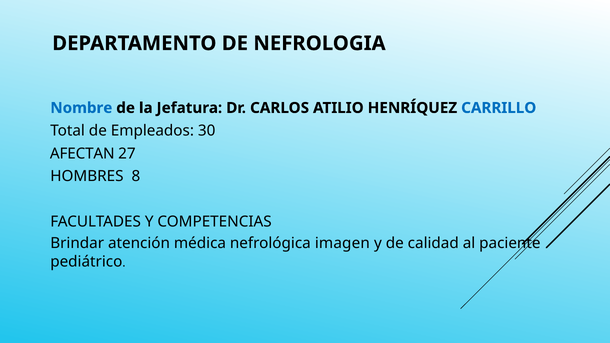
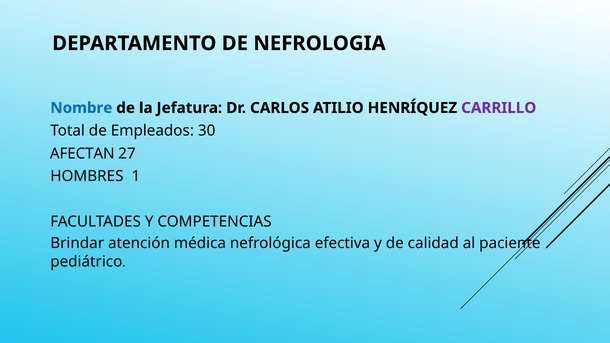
CARRILLO colour: blue -> purple (499, 108)
8: 8 -> 1 (136, 176)
imagen: imagen -> efectiva (342, 243)
